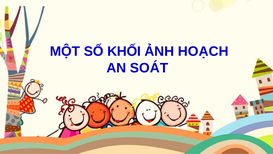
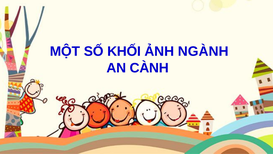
HOẠCH: HOẠCH -> NGÀNH (203, 51)
SOÁT: SOÁT -> CÀNH (149, 68)
